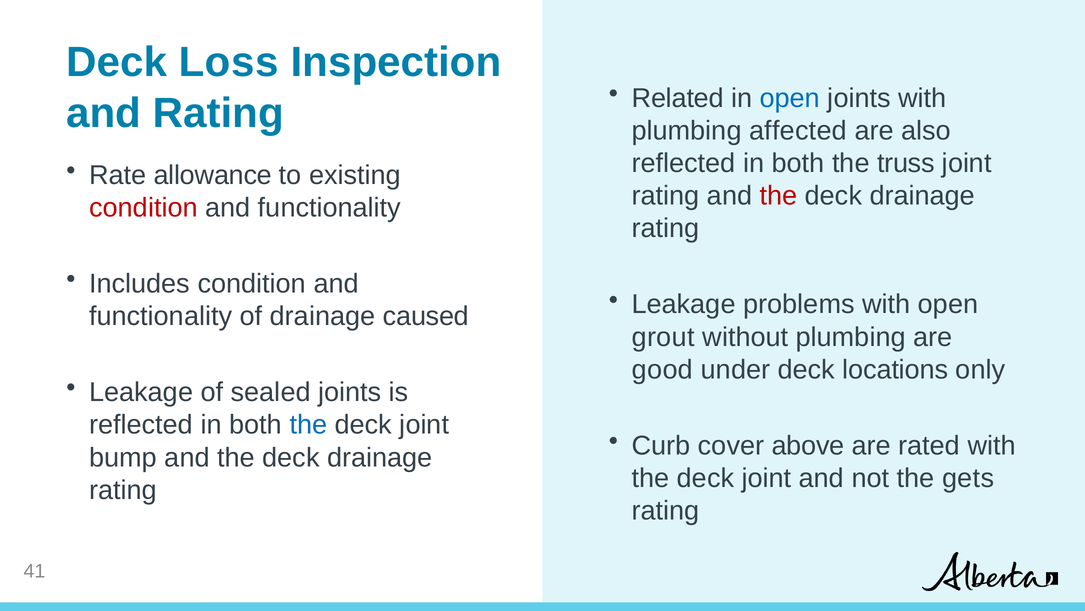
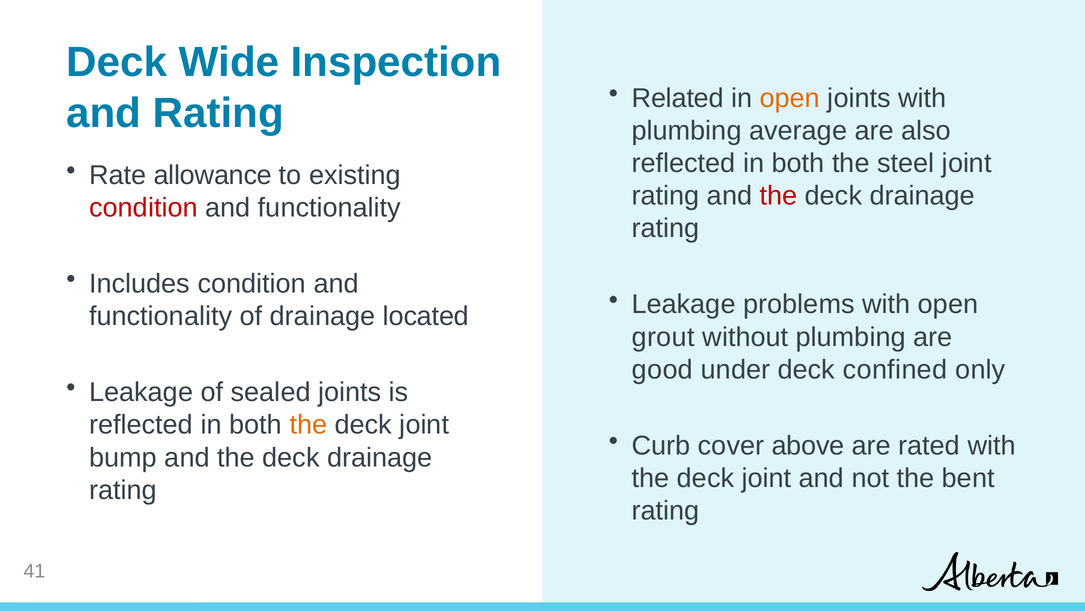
Loss: Loss -> Wide (229, 62)
open colour: blue -> orange (790, 98)
affected: affected -> average (798, 131)
truss: truss -> steel (906, 163)
caused: caused -> located (426, 316)
locations: locations -> confined (895, 369)
the colour: blue -> orange (308, 424)
gets: gets -> bent (968, 478)
